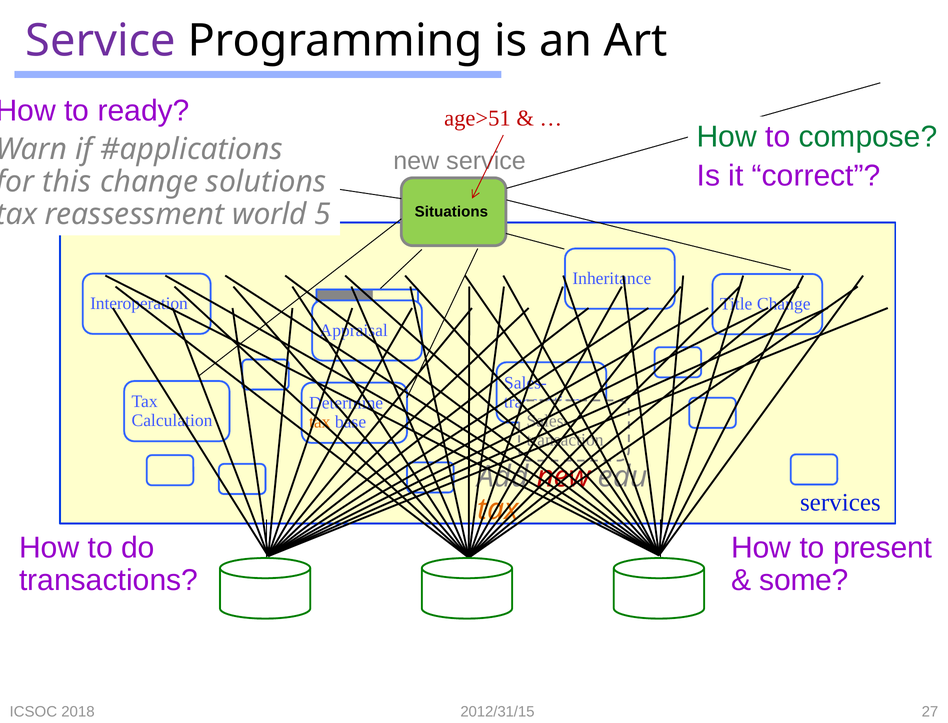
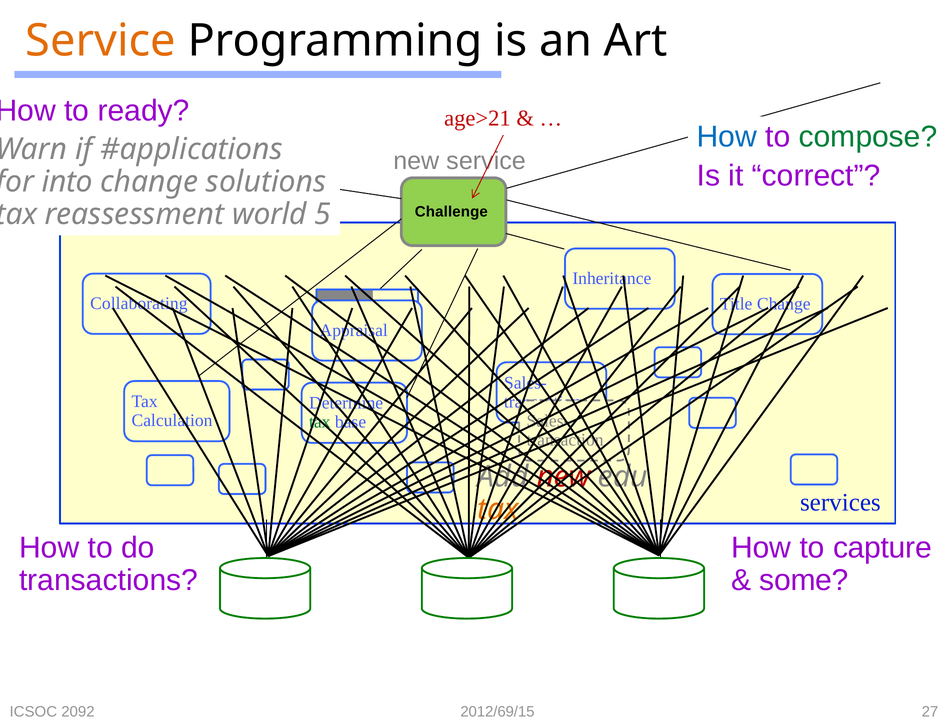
Service colour: purple -> orange (101, 41)
age>51: age>51 -> age>21 (477, 118)
How colour: green -> blue (727, 137)
this: this -> into (67, 182)
Situations: Situations -> Challenge (451, 211)
Interoperation: Interoperation -> Collaborating (139, 303)
tax colour: orange -> green (320, 422)
present: present -> capture (882, 547)
2018: 2018 -> 2092 (78, 711)
2012/31/15: 2012/31/15 -> 2012/69/15 (497, 711)
